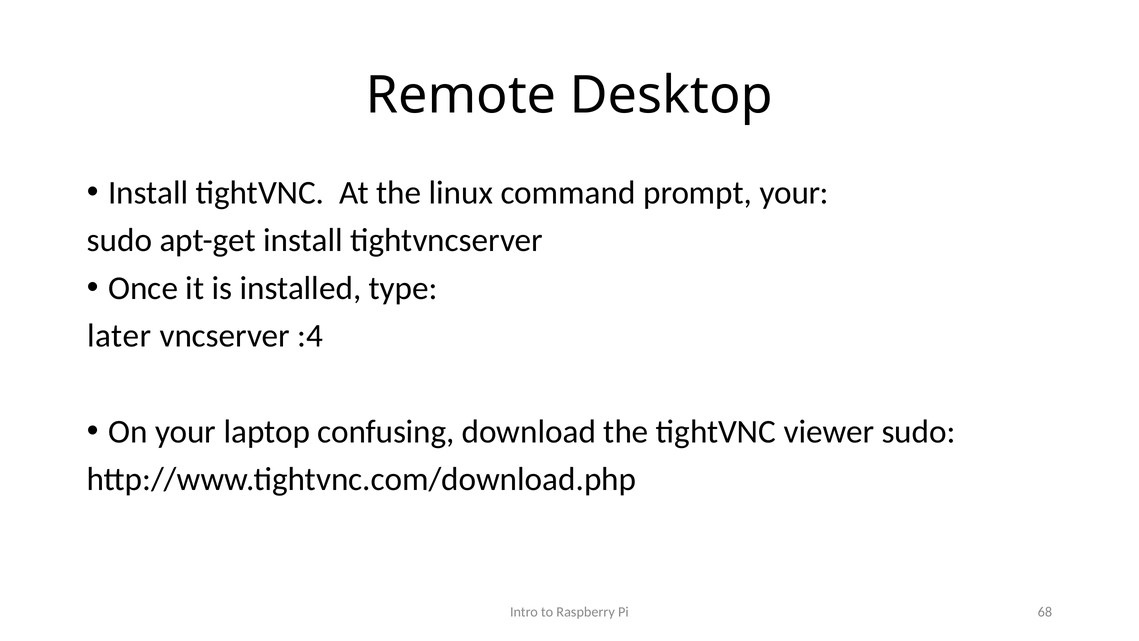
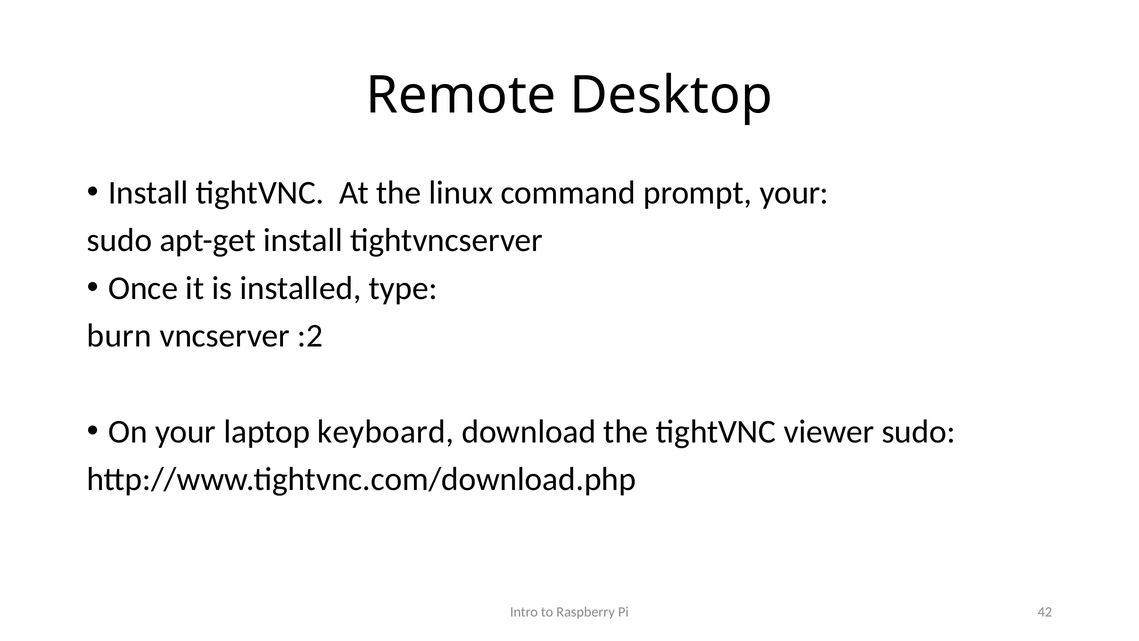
later: later -> burn (119, 336)
:4: :4 -> :2 (310, 336)
confusing: confusing -> keyboard (386, 431)
68: 68 -> 42 (1045, 612)
